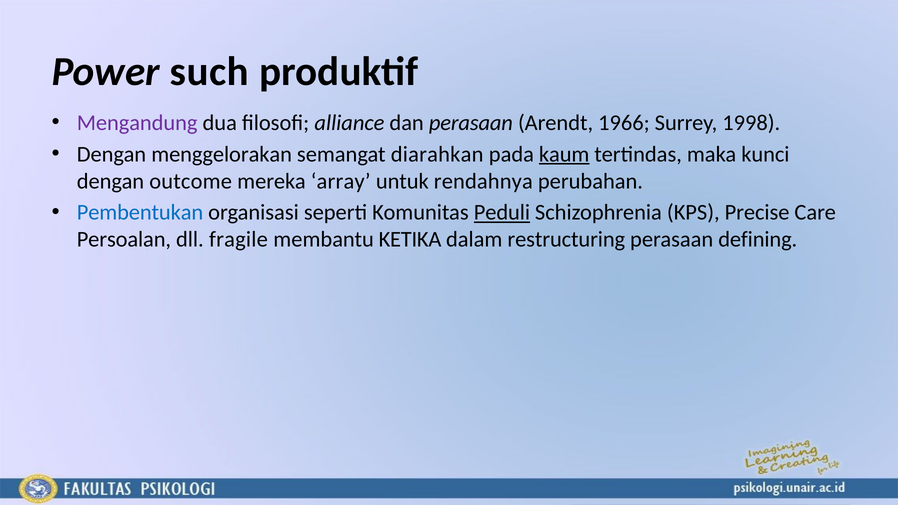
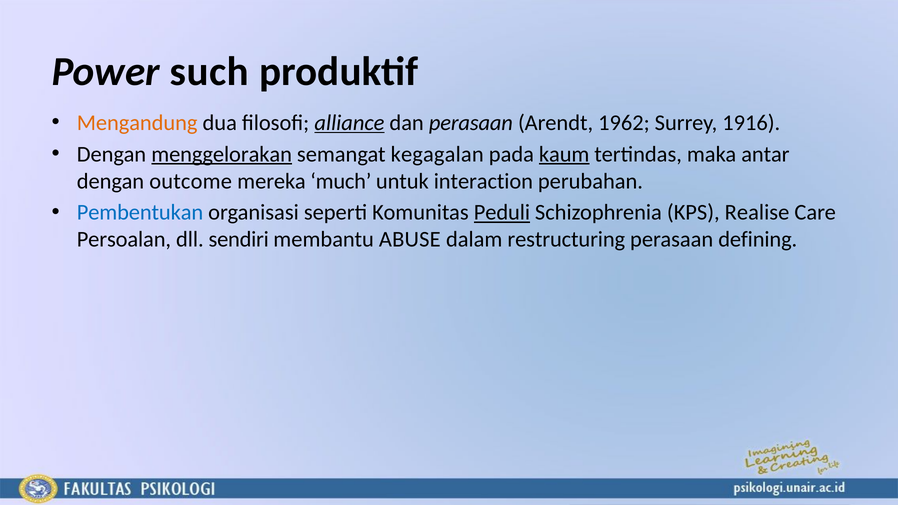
Mengandung colour: purple -> orange (137, 123)
alliance underline: none -> present (349, 123)
1966: 1966 -> 1962 (624, 123)
1998: 1998 -> 1916 (751, 123)
menggelorakan underline: none -> present (222, 154)
diarahkan: diarahkan -> kegagalan (437, 154)
kunci: kunci -> antar (765, 154)
array: array -> much (341, 181)
rendahnya: rendahnya -> interaction (483, 181)
Precise: Precise -> Realise (757, 213)
fragile: fragile -> sendiri (239, 240)
KETIKA: KETIKA -> ABUSE (410, 240)
